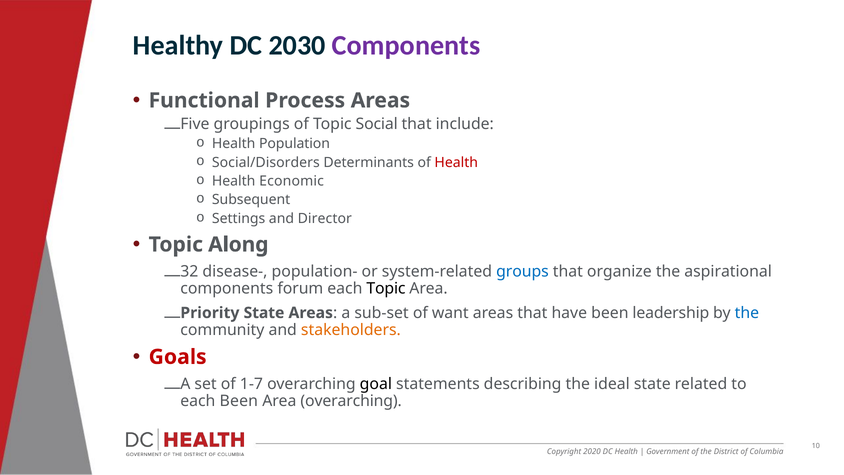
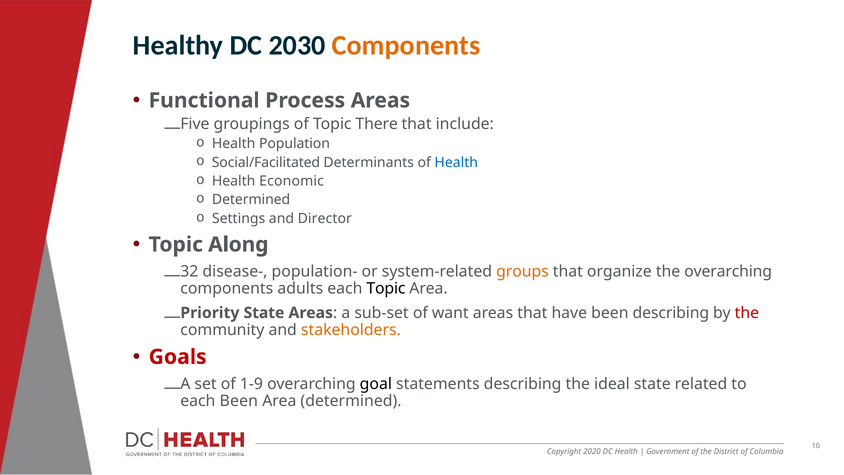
Components colour: purple -> orange (406, 46)
Social: Social -> There (377, 124)
Social/Disorders: Social/Disorders -> Social/Facilitated (266, 162)
Health colour: red -> blue (456, 162)
Subsequent: Subsequent -> Determined (251, 200)
groups colour: blue -> orange (522, 271)
the aspirational: aspirational -> overarching (728, 271)
forum: forum -> adults (300, 289)
been leadership: leadership -> describing (671, 313)
the colour: blue -> red (747, 313)
1-7: 1-7 -> 1-9 (251, 384)
Area overarching: overarching -> determined (351, 401)
